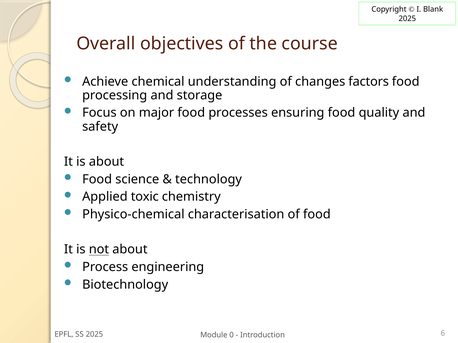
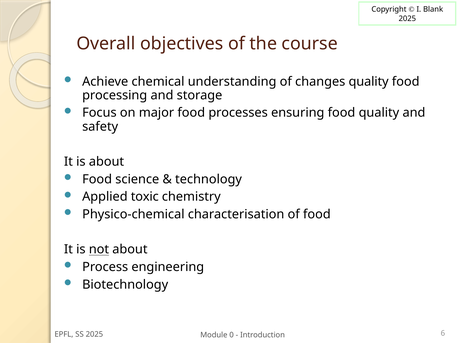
changes factors: factors -> quality (369, 82)
